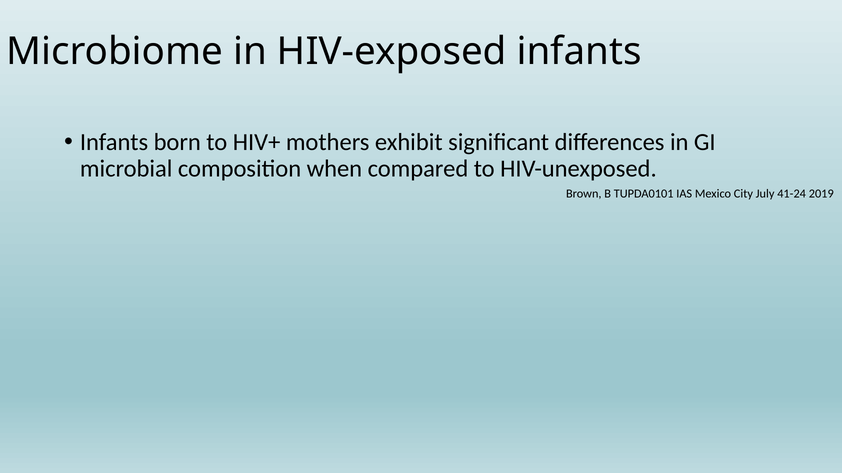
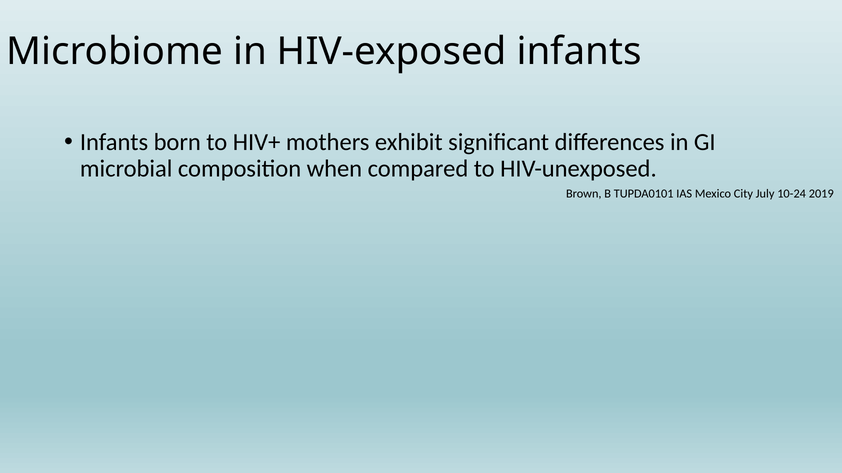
41-24: 41-24 -> 10-24 (792, 194)
